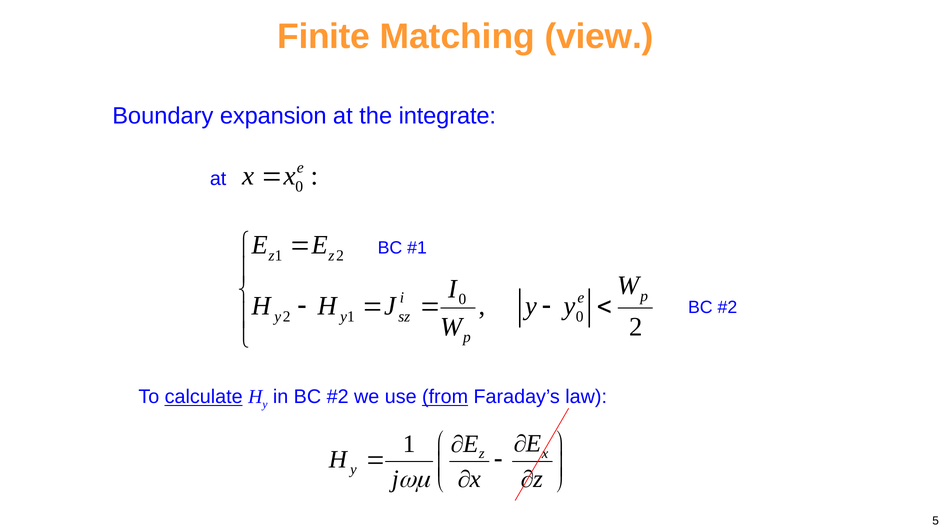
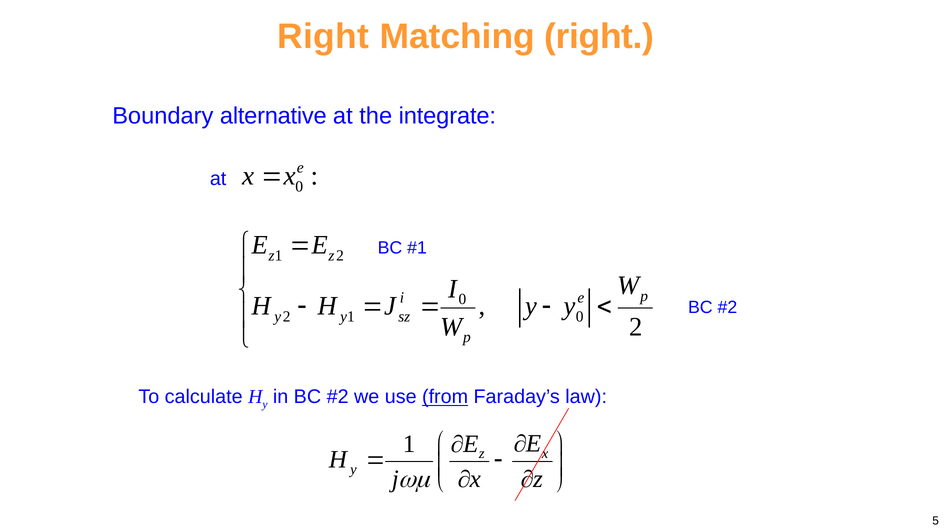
Finite: Finite -> Right (323, 36)
Matching view: view -> right (599, 36)
expansion: expansion -> alternative (273, 116)
calculate underline: present -> none (204, 397)
